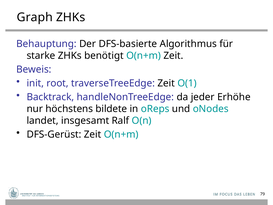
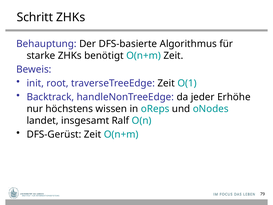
Graph: Graph -> Schritt (35, 17)
bildete: bildete -> wissen (111, 109)
